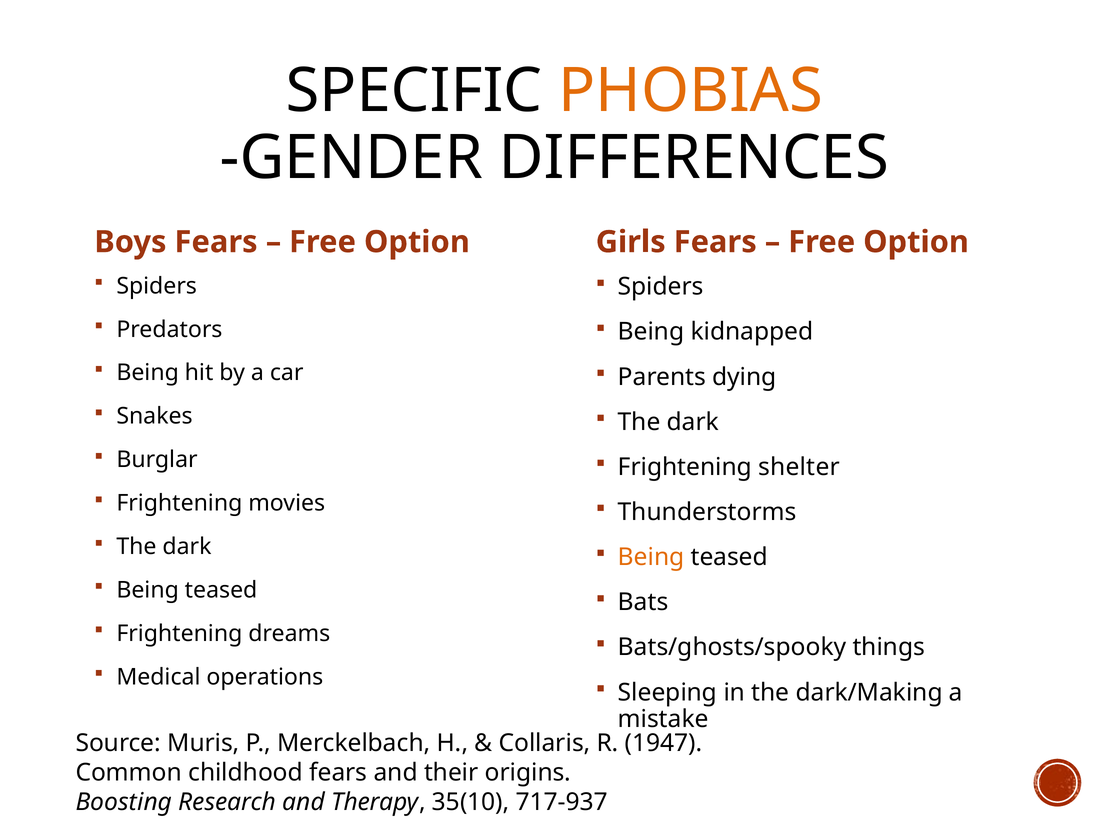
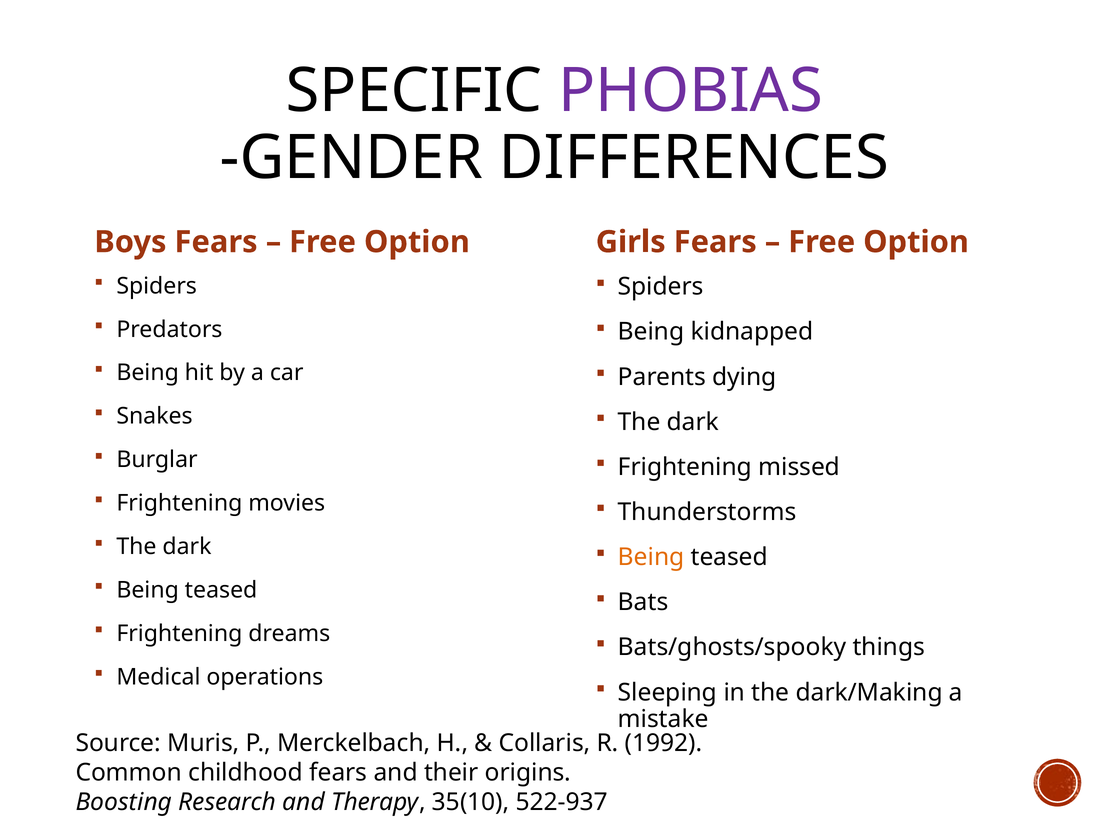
PHOBIAS colour: orange -> purple (691, 91)
shelter: shelter -> missed (799, 467)
1947: 1947 -> 1992 (664, 743)
717-937: 717-937 -> 522-937 (562, 802)
